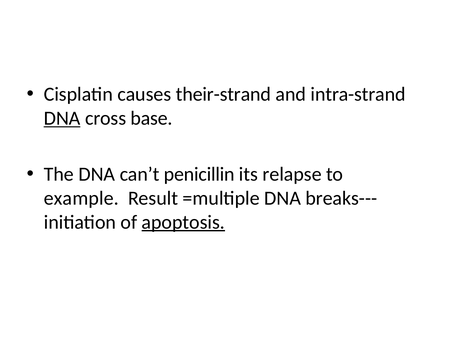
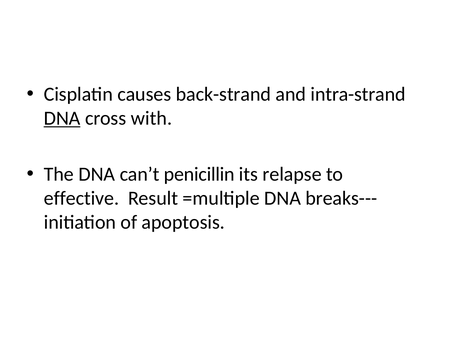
their-strand: their-strand -> back-strand (223, 94)
base: base -> with (151, 118)
example: example -> effective (81, 198)
apoptosis underline: present -> none (183, 222)
